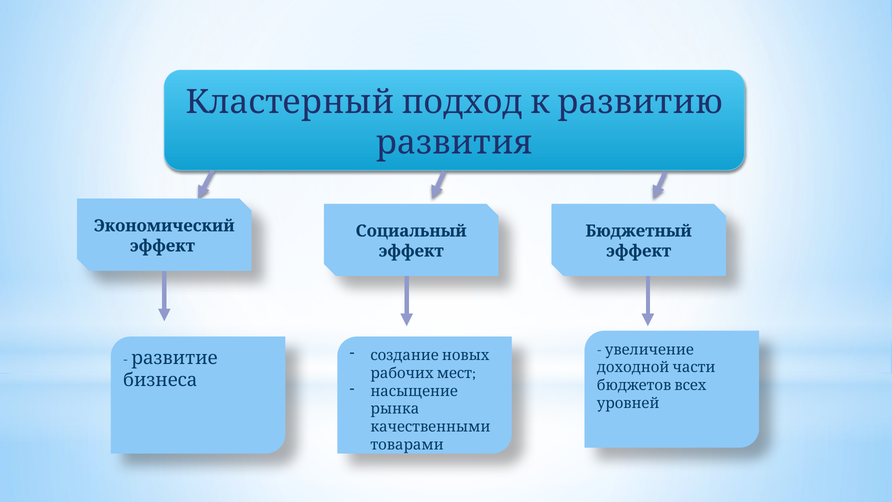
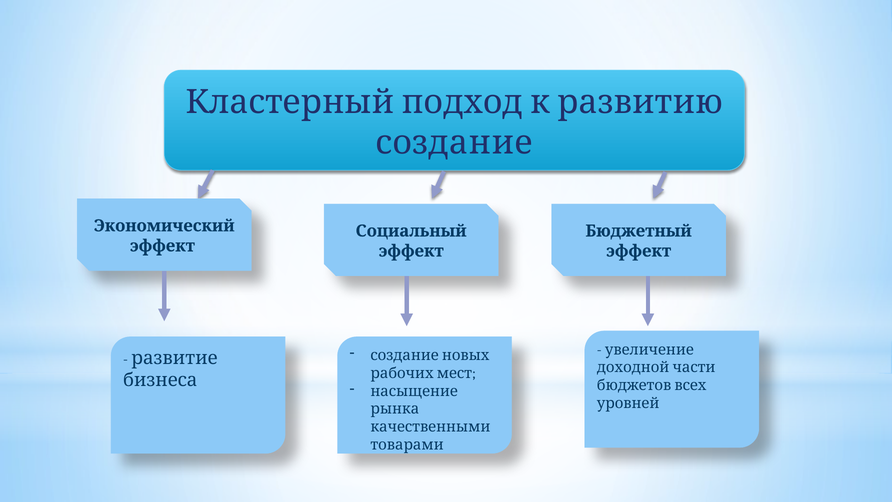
развития: развития -> создание (454, 143)
